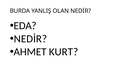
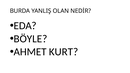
NEDİR: NEDİR -> BÖYLE (30, 39)
